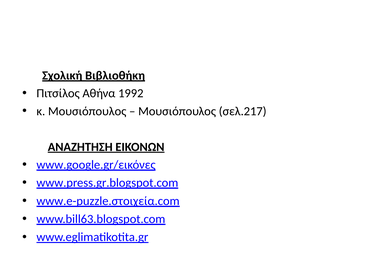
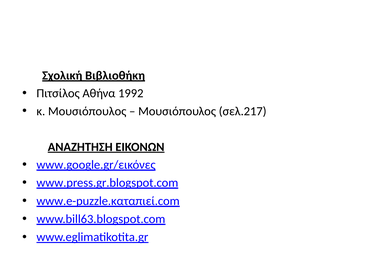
www.e-puzzle.στοιχεία.com: www.e-puzzle.στοιχεία.com -> www.e-puzzle.καταπιεί.com (108, 201)
